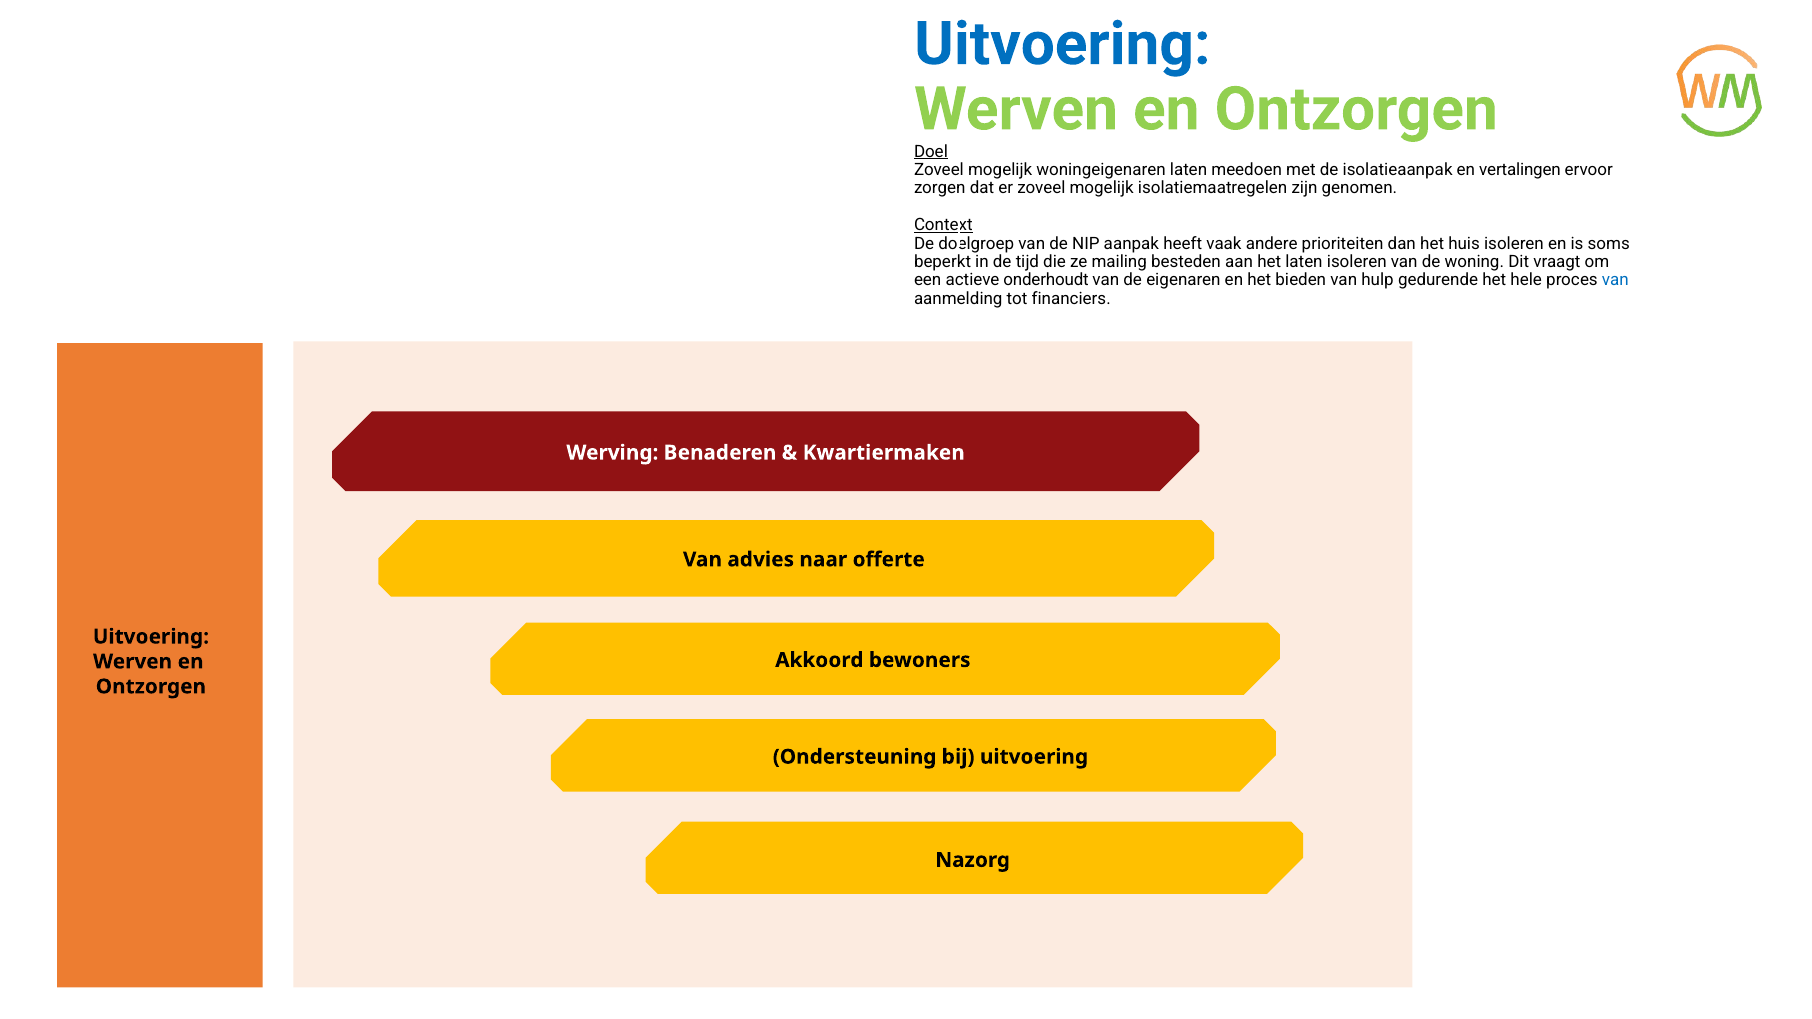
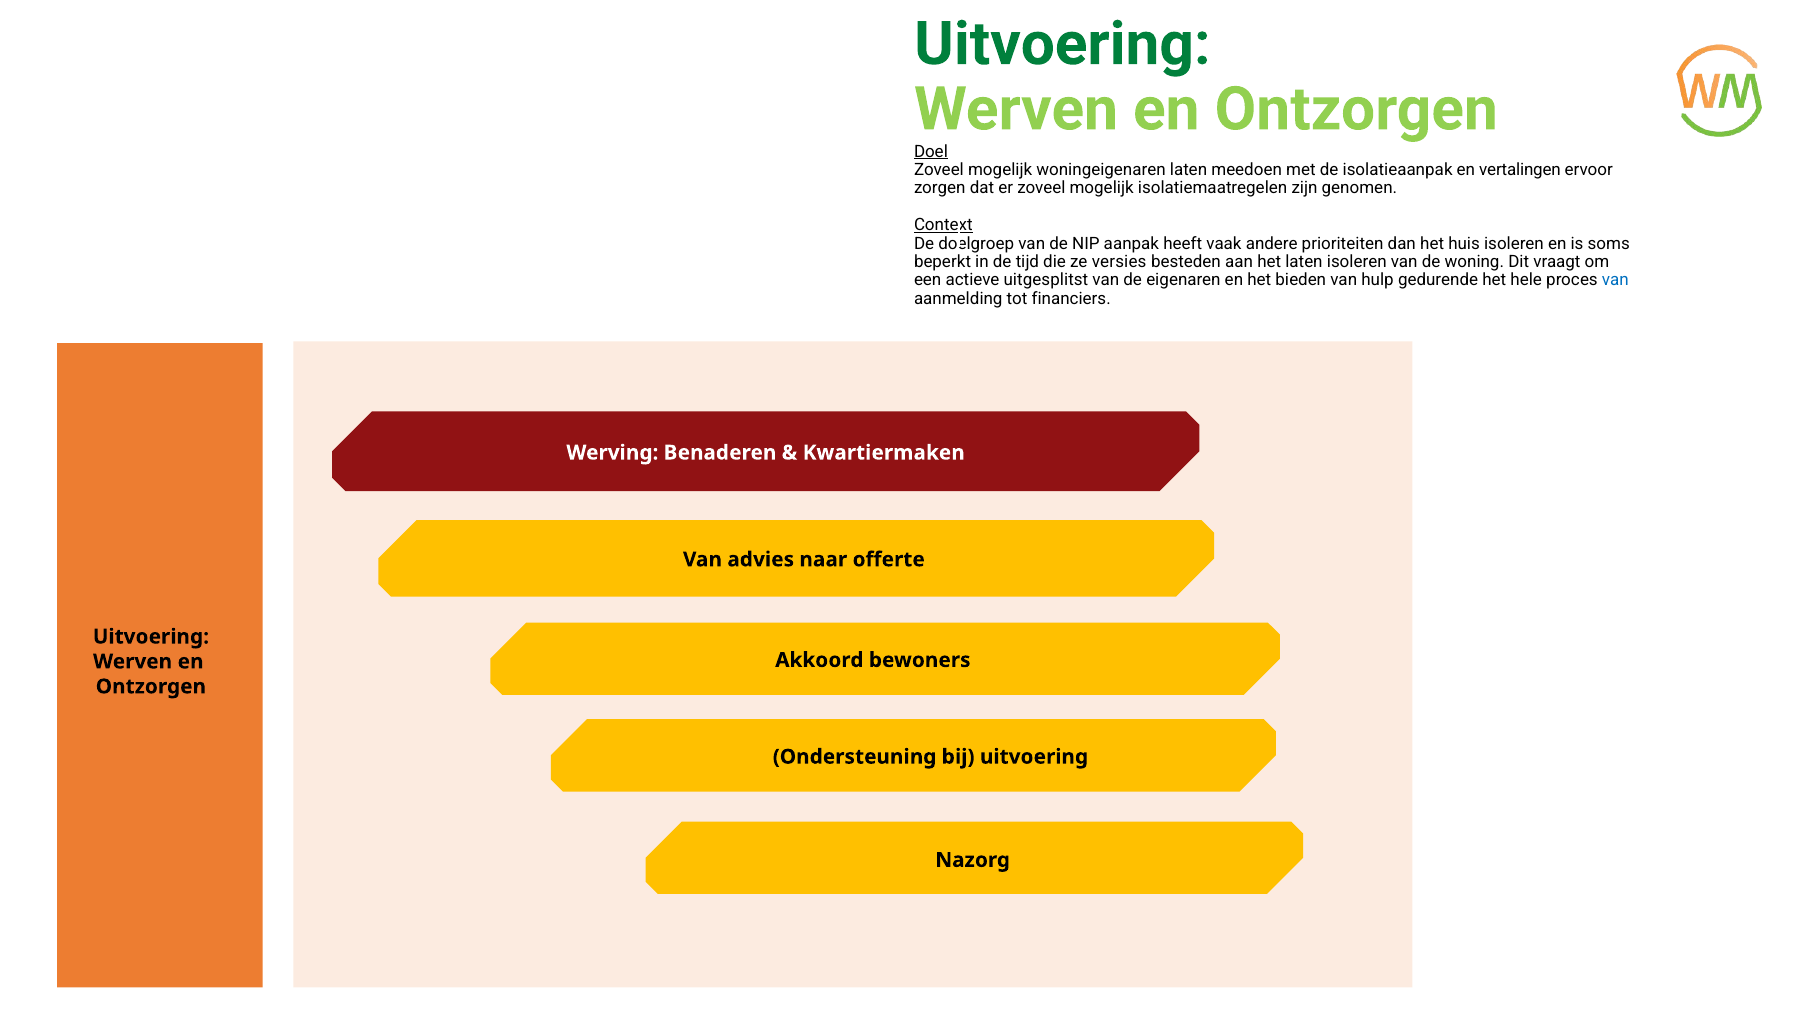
Uitvoering colour: blue -> green (1062, 44)
mailing: mailing -> versies (1119, 262)
onderhoudt: onderhoudt -> uitgesplitst (1046, 280)
